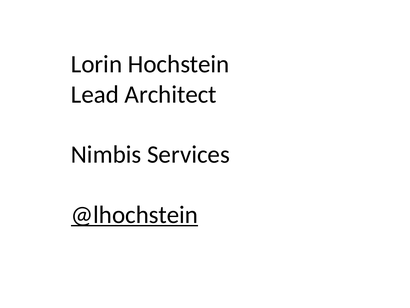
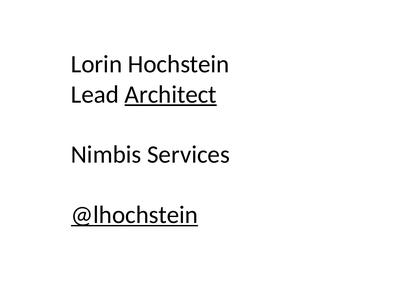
Architect underline: none -> present (171, 94)
